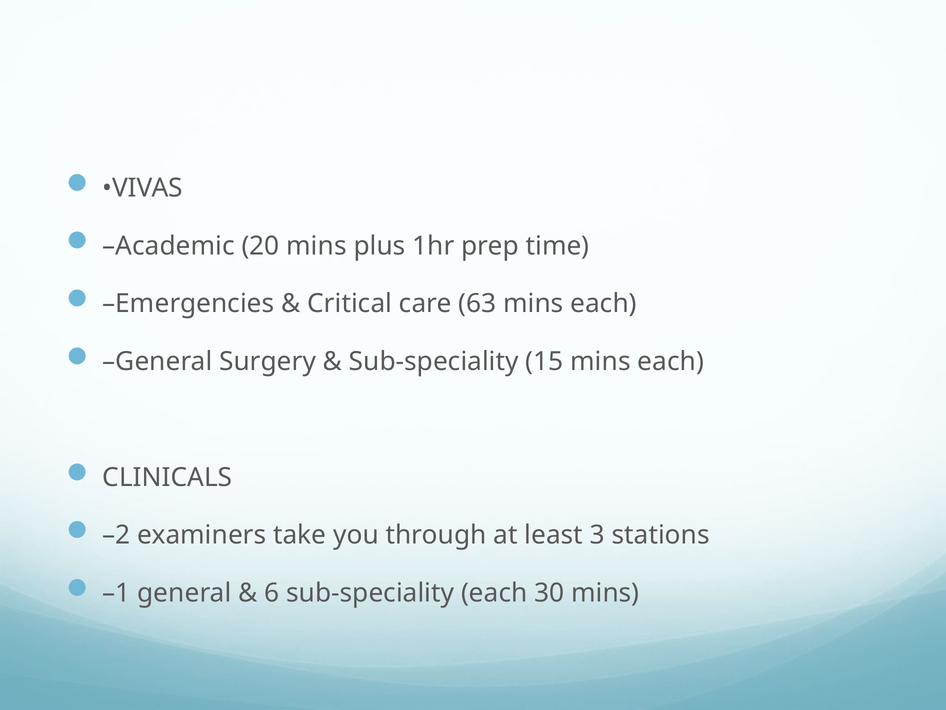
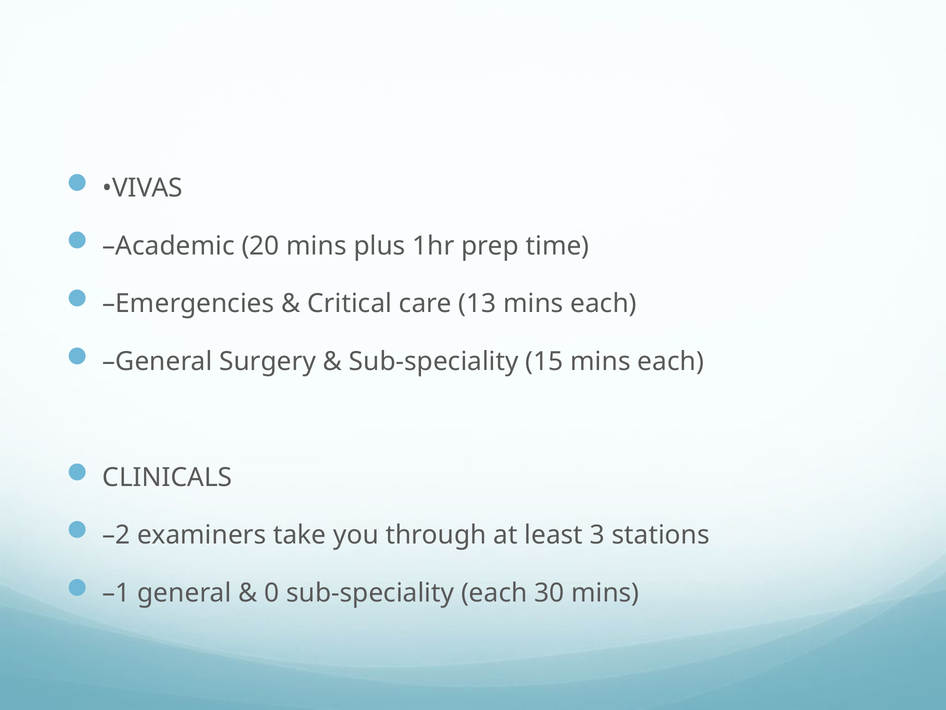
63: 63 -> 13 (477, 304)
6: 6 -> 0 (272, 593)
